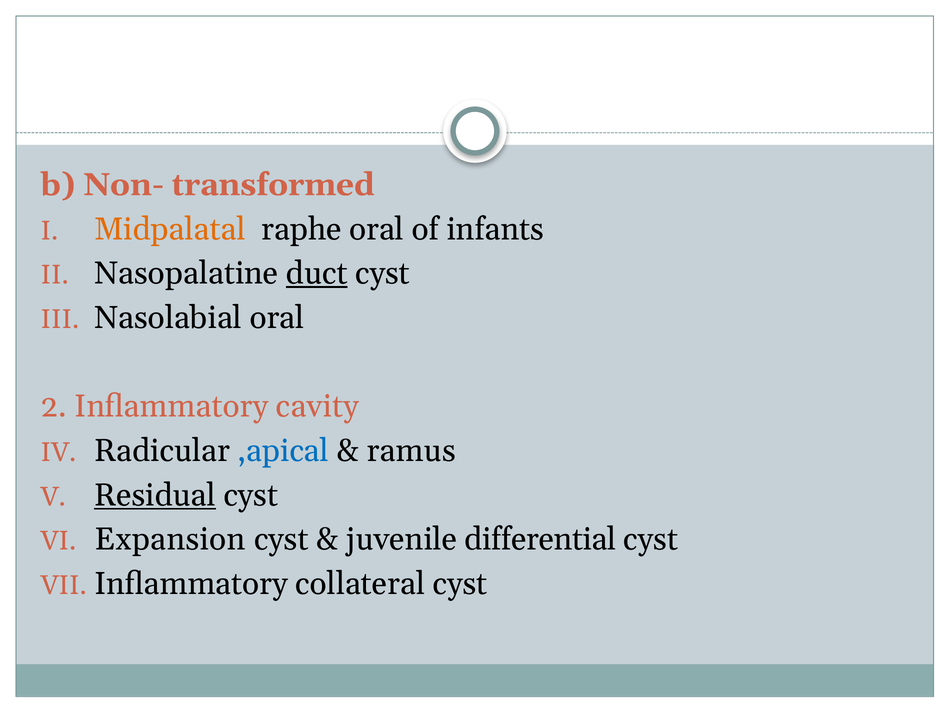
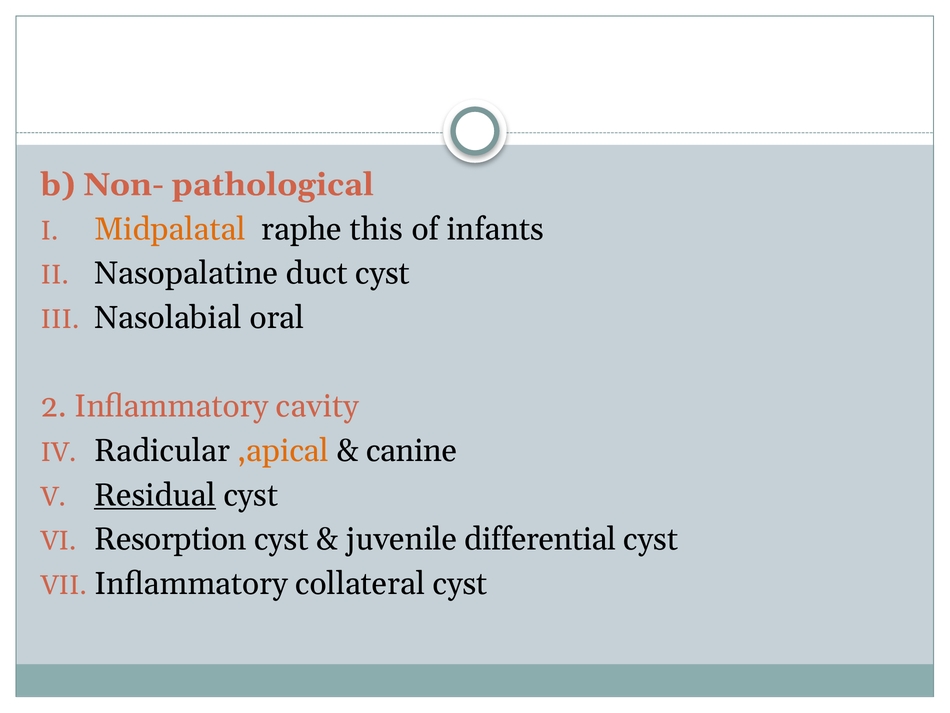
transformed: transformed -> pathological (273, 185)
raphe oral: oral -> this (376, 229)
duct underline: present -> none (317, 273)
,apical colour: blue -> orange (283, 450)
ramus: ramus -> canine (412, 450)
Expansion: Expansion -> Resorption (170, 539)
